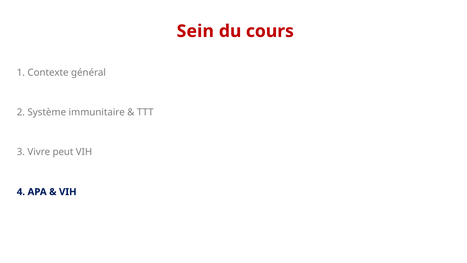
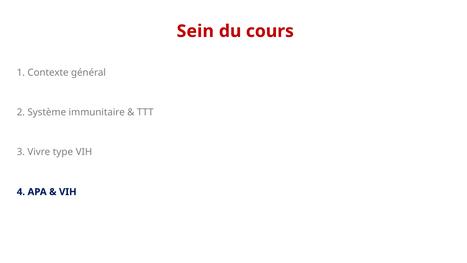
peut: peut -> type (63, 152)
